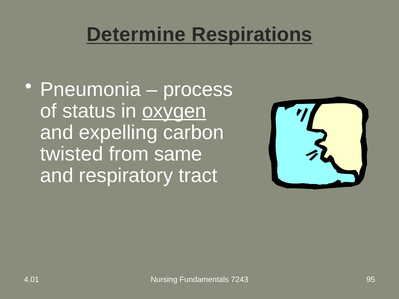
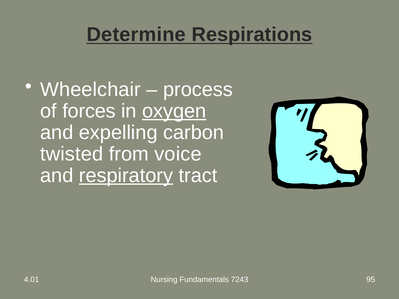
Pneumonia: Pneumonia -> Wheelchair (90, 90)
status: status -> forces (89, 111)
same: same -> voice (178, 154)
respiratory underline: none -> present (126, 176)
